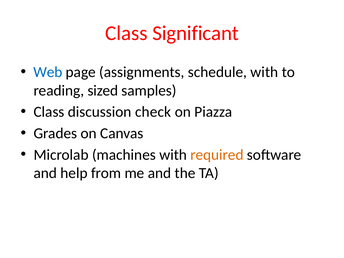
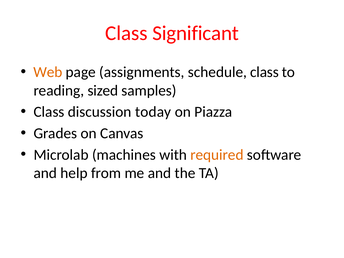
Web colour: blue -> orange (48, 72)
schedule with: with -> class (264, 72)
check: check -> today (153, 112)
